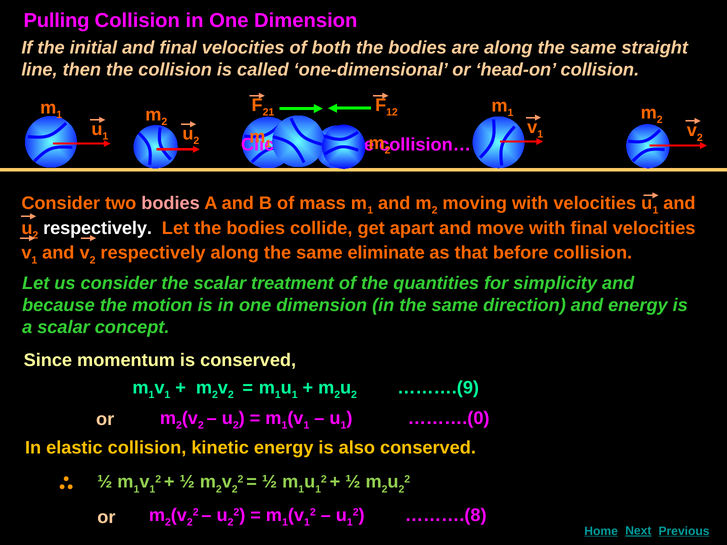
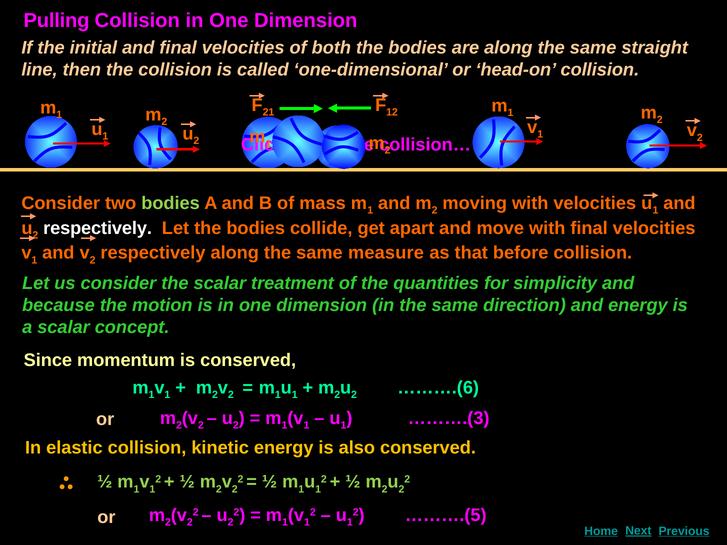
bodies colour: pink -> light green (171, 204)
eliminate: eliminate -> measure (386, 253)
……….(9: ……….(9 -> ……….(6 (438, 388)
……….(0: ……….(0 -> ……….(3 (449, 418)
……….(8: ……….(8 -> ……….(5 (446, 516)
